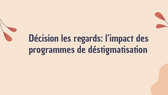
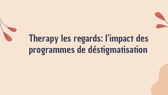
Décision: Décision -> Therapy (44, 38)
